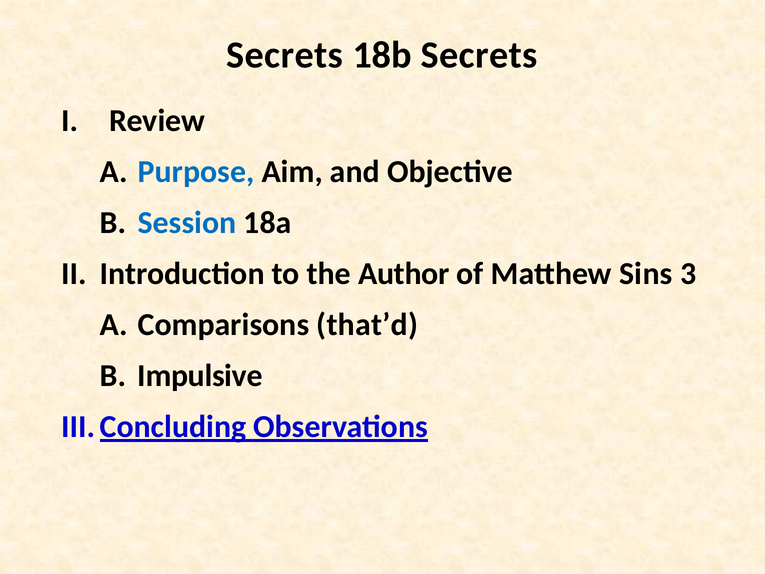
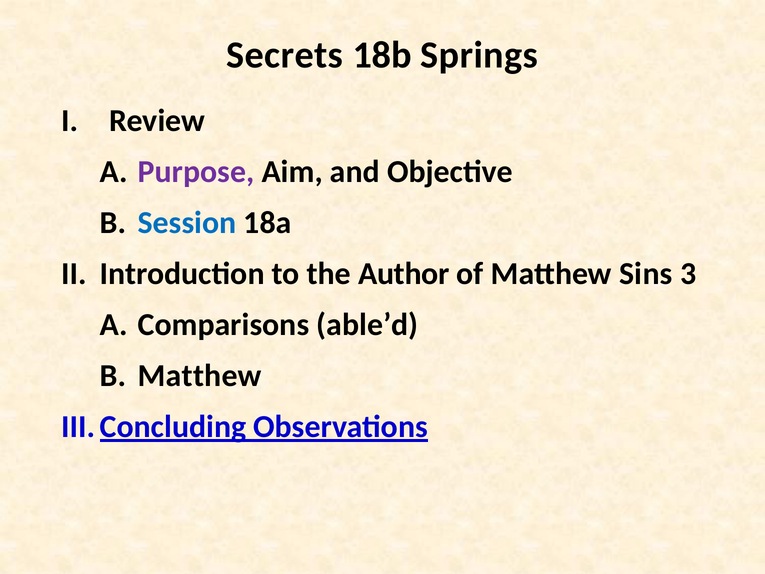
18b Secrets: Secrets -> Springs (479, 55)
Purpose colour: blue -> purple (196, 172)
that’d: that’d -> able’d (367, 325)
Impulsive: Impulsive -> Matthew (200, 376)
